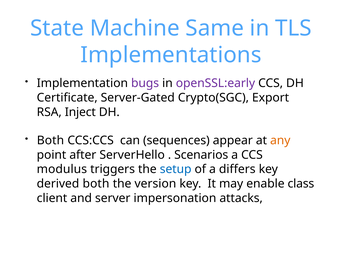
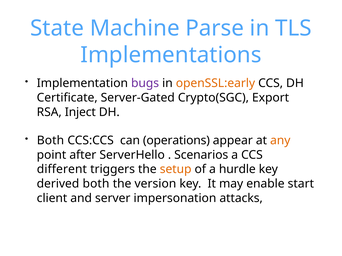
Same: Same -> Parse (215, 28)
openSSL:early colour: purple -> orange (215, 83)
sequences: sequences -> operations (176, 141)
modulus: modulus -> different (62, 170)
setup colour: blue -> orange (176, 170)
differs: differs -> hurdle (237, 170)
class: class -> start (301, 184)
